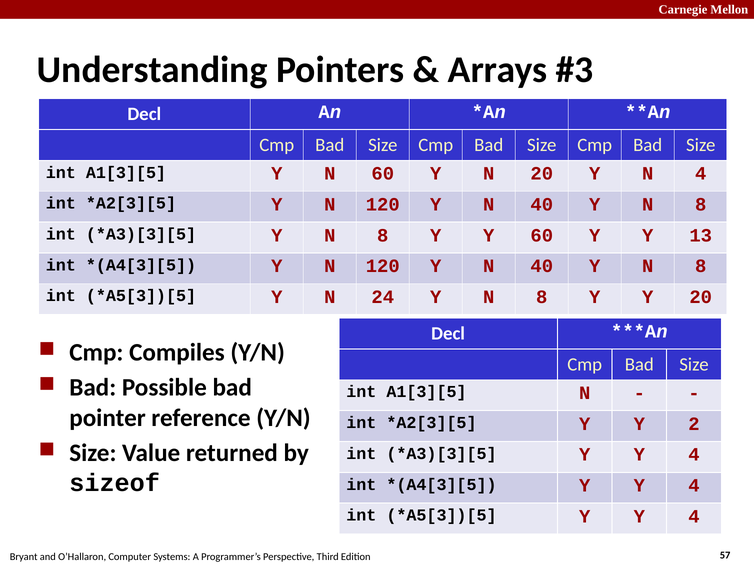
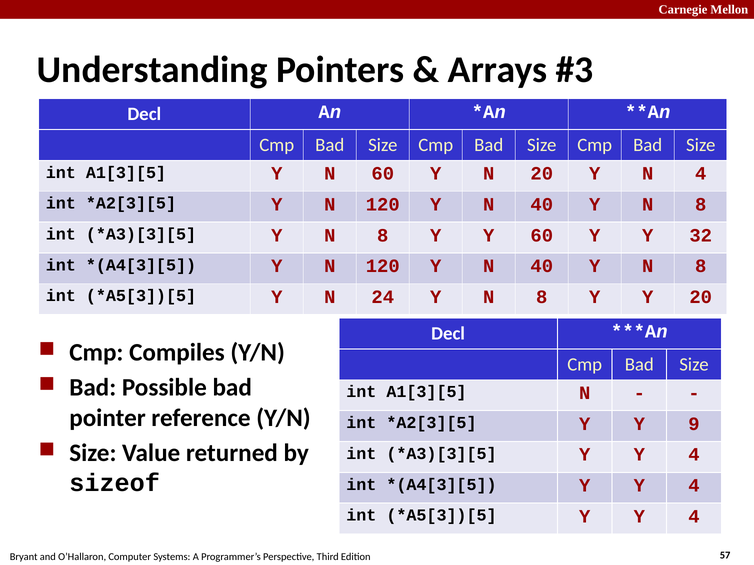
13: 13 -> 32 (701, 236)
2: 2 -> 9 (694, 424)
